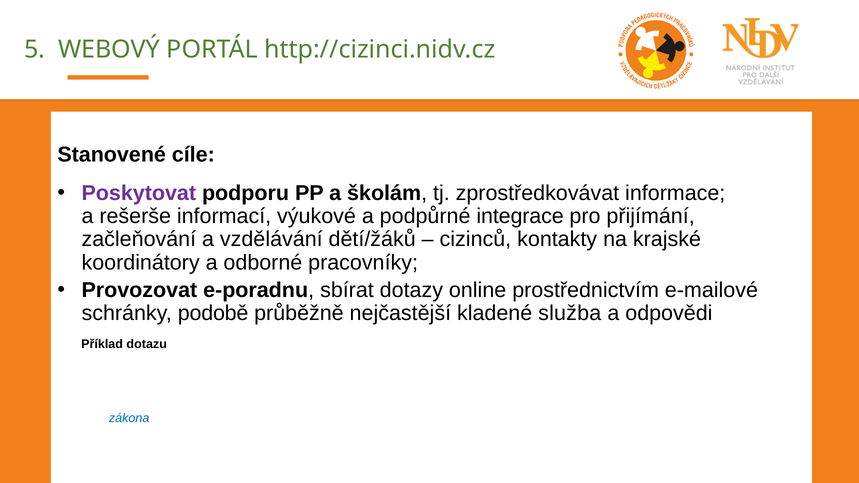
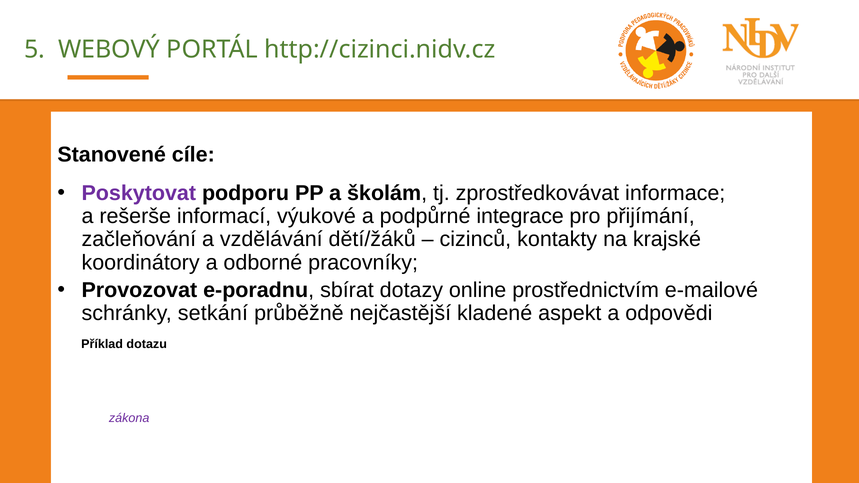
podobě: podobě -> setkání (213, 313)
služba: služba -> aspekt (570, 313)
zákona colour: blue -> purple (129, 418)
